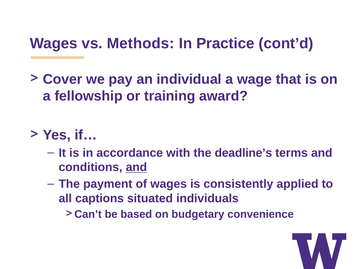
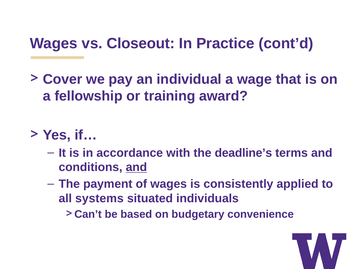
Methods: Methods -> Closeout (141, 44)
captions: captions -> systems (99, 199)
